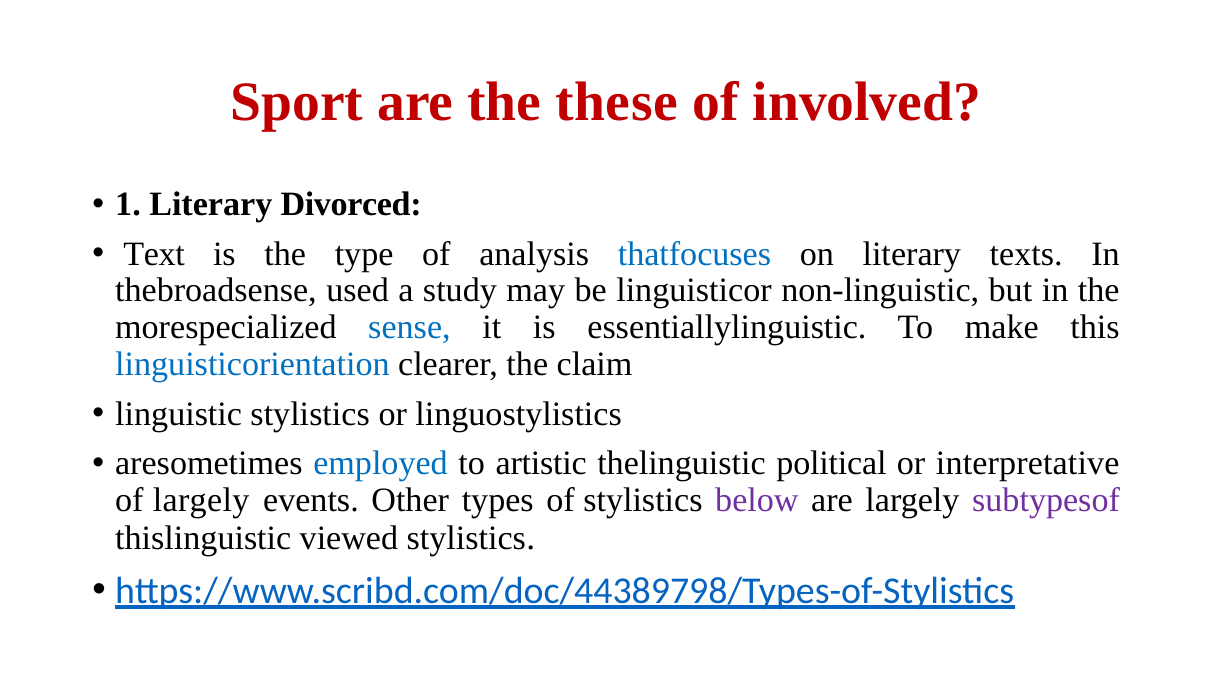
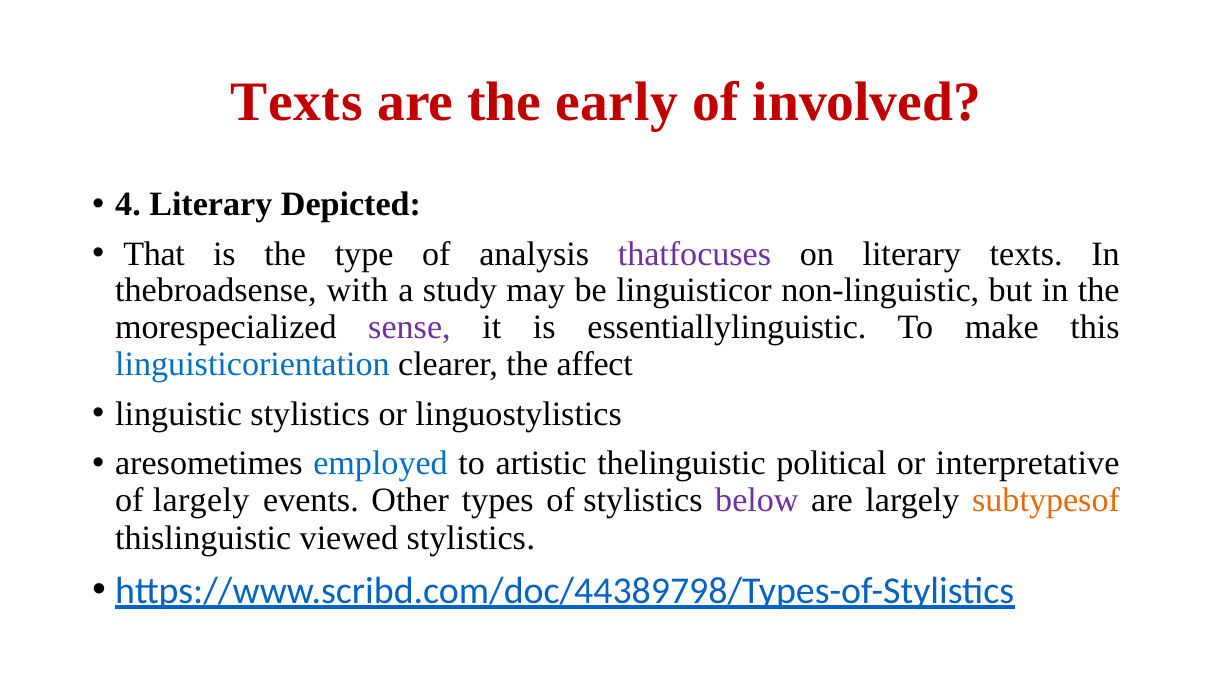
Sport: Sport -> Texts (297, 102)
these: these -> early (617, 102)
1: 1 -> 4 (128, 204)
Divorced: Divorced -> Depicted (351, 204)
Text: Text -> That (154, 254)
thatfocuses colour: blue -> purple (694, 254)
used: used -> with (357, 291)
sense colour: blue -> purple (409, 328)
claim: claim -> affect (595, 365)
subtypesof colour: purple -> orange (1046, 501)
